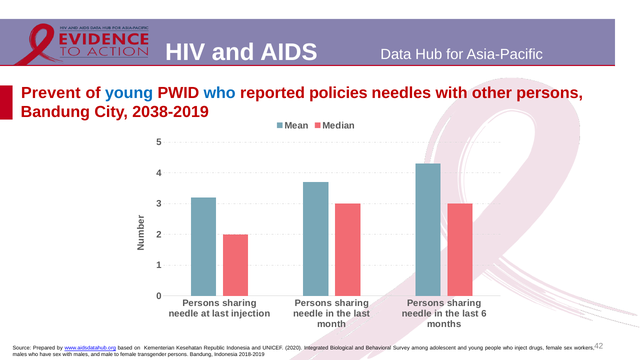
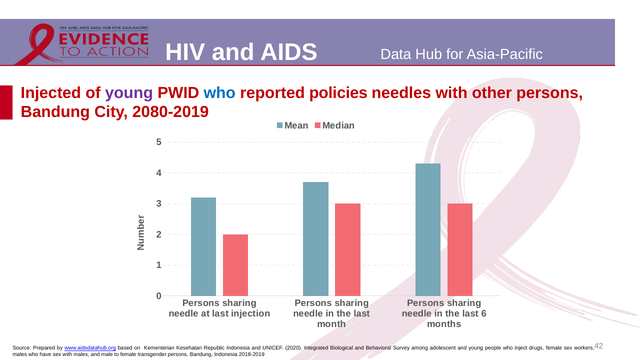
Prevent: Prevent -> Injected (51, 93)
young colour: blue -> purple (129, 93)
2038-2019: 2038-2019 -> 2080-2019 (171, 112)
